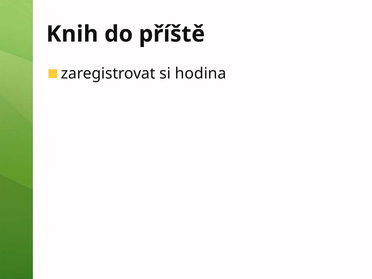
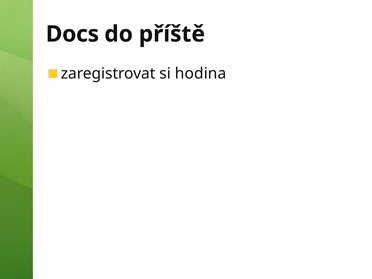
Knih: Knih -> Docs (72, 34)
